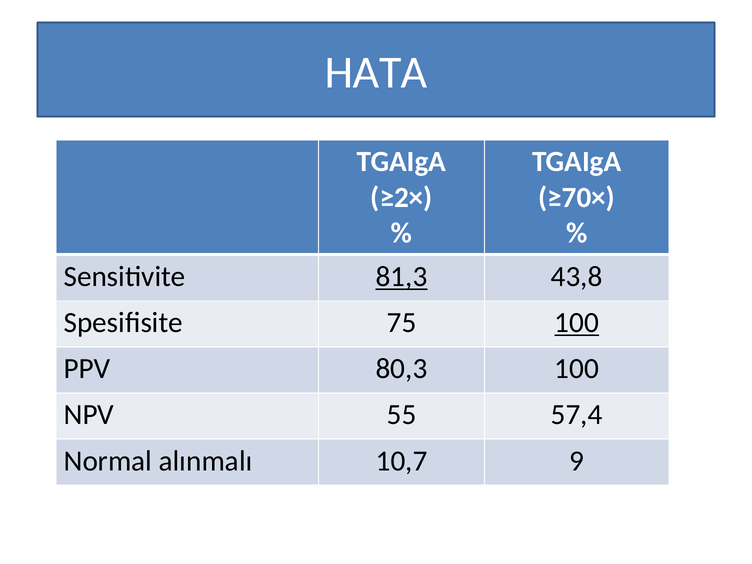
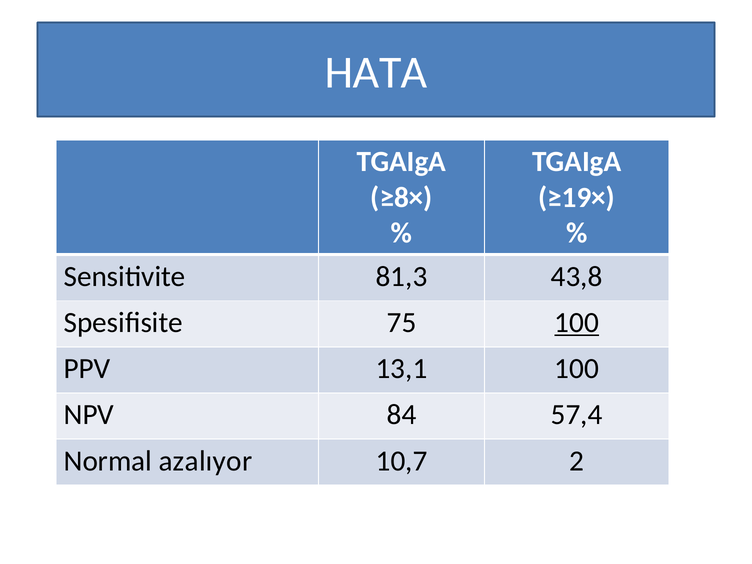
≥2×: ≥2× -> ≥8× (401, 198)
≥70×: ≥70× -> ≥19× (577, 198)
81,3 underline: present -> none (402, 277)
80,3: 80,3 -> 13,1 (402, 369)
55: 55 -> 84 (402, 415)
alınmalı: alınmalı -> azalıyor (205, 461)
9: 9 -> 2 (577, 461)
